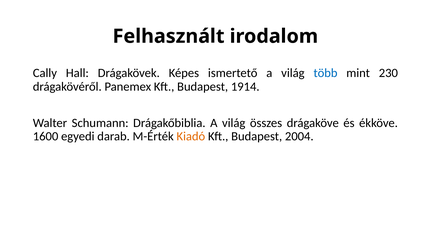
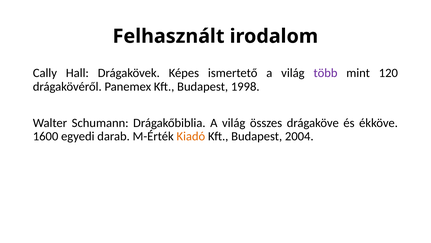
több colour: blue -> purple (325, 73)
230: 230 -> 120 (388, 73)
1914: 1914 -> 1998 (245, 86)
